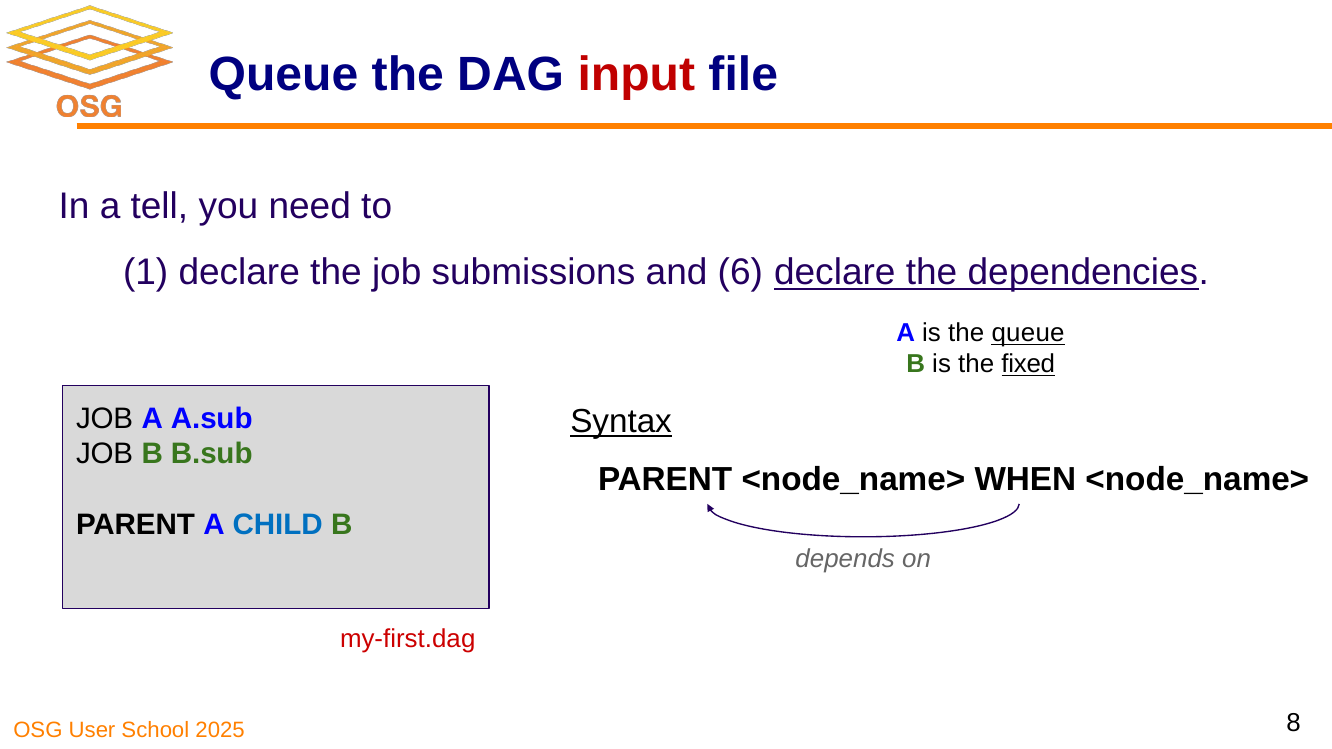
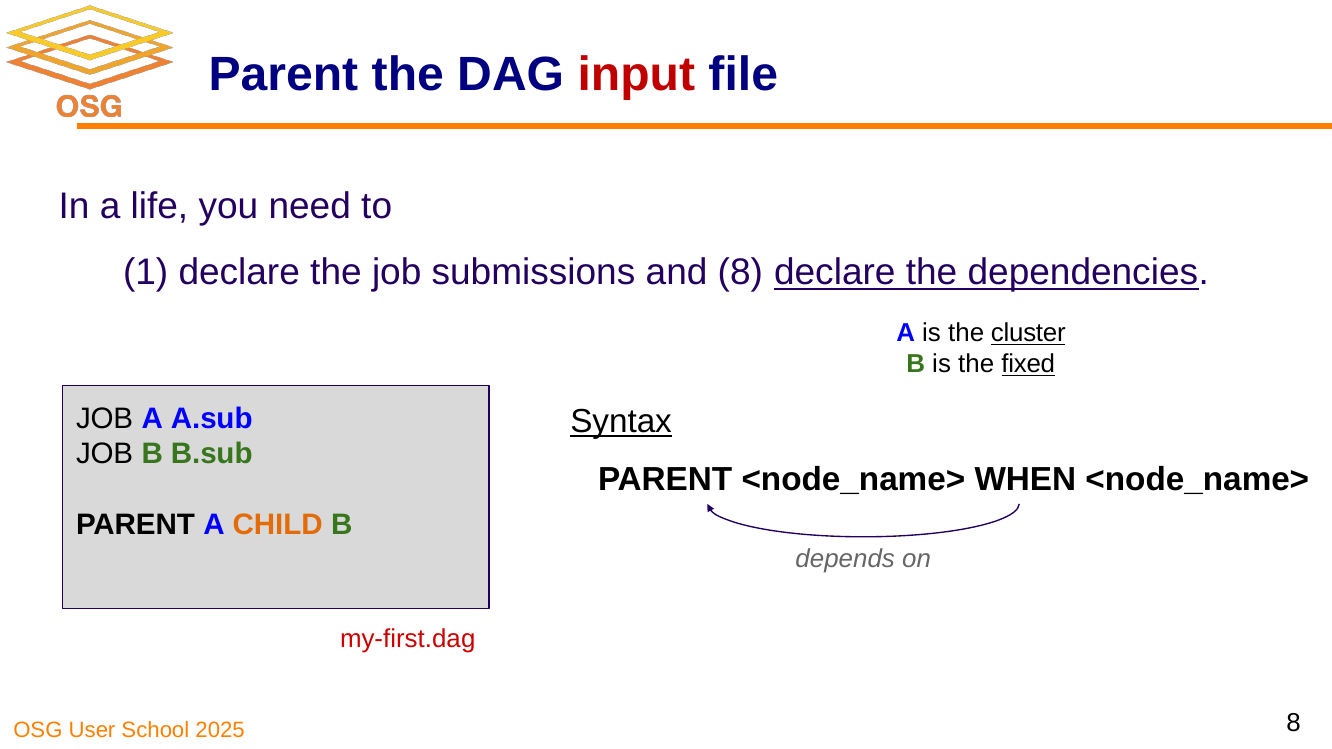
Queue: Queue -> Parent (283, 75)
tell: tell -> life (159, 206)
and 6: 6 -> 8 (740, 273)
the queue: queue -> cluster (1028, 333)
CHILD colour: blue -> orange (278, 525)
